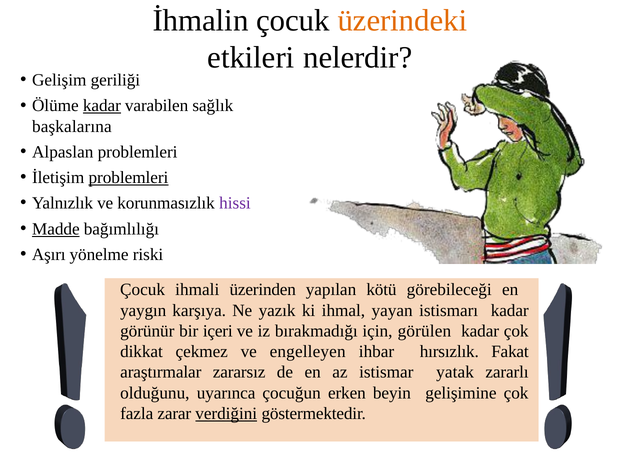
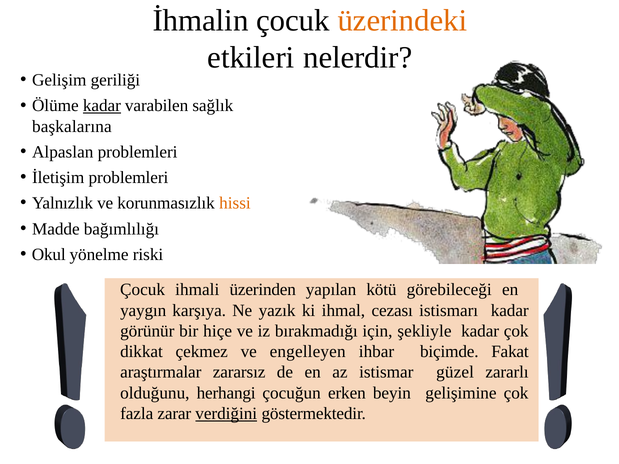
problemleri underline: present -> none (128, 178)
hissi colour: purple -> orange (235, 203)
Madde underline: present -> none (56, 229)
Aşırı: Aşırı -> Okul (49, 255)
yayan: yayan -> cezası (392, 311)
içeri: içeri -> hiçe (218, 331)
görülen: görülen -> şekliyle (424, 331)
hırsızlık: hırsızlık -> biçimde (449, 352)
yatak: yatak -> güzel (455, 372)
uyarınca: uyarınca -> herhangi (226, 393)
